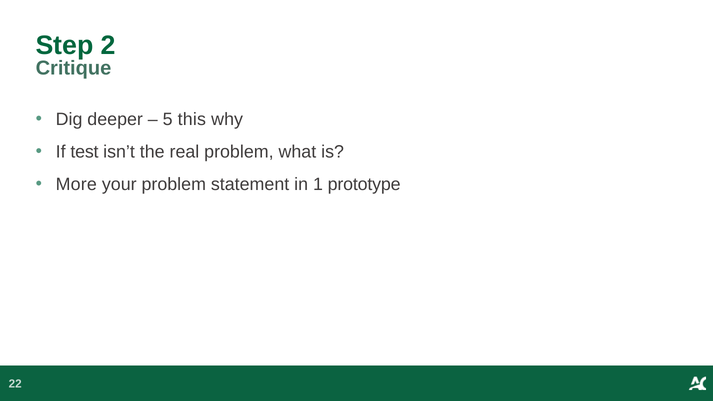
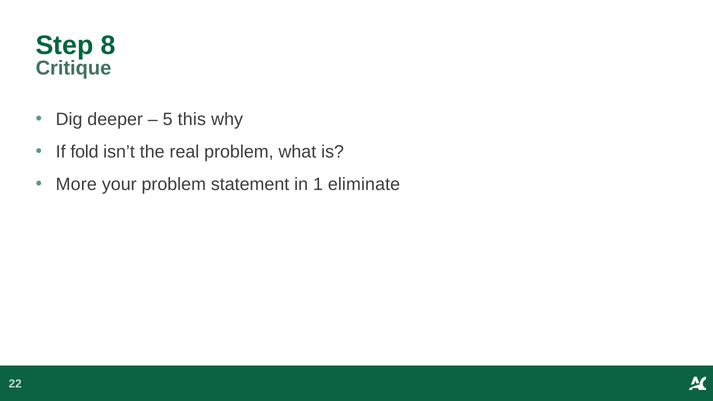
2: 2 -> 8 (108, 45)
test: test -> fold (84, 152)
prototype: prototype -> eliminate (364, 184)
